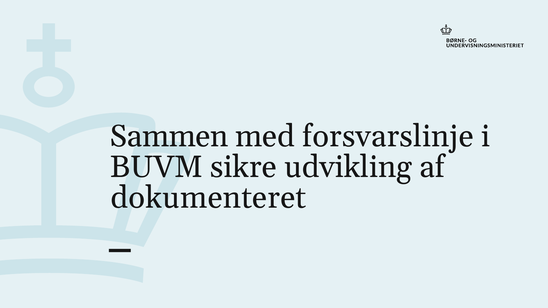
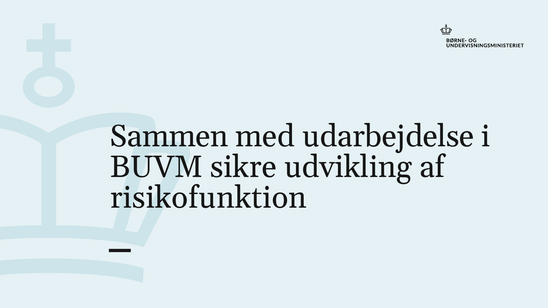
forsvarslinje: forsvarslinje -> udarbejdelse (388, 136)
dokumenteret: dokumenteret -> risikofunktion (208, 198)
